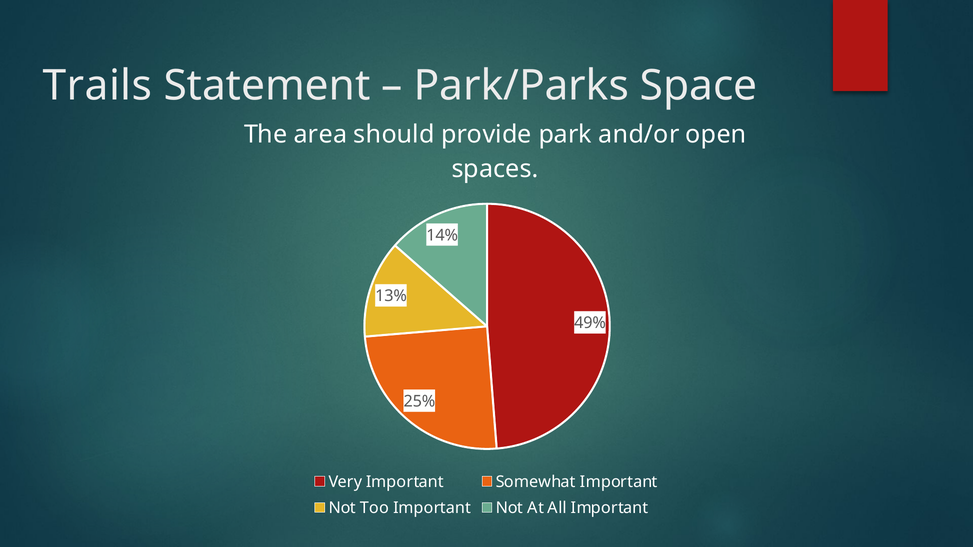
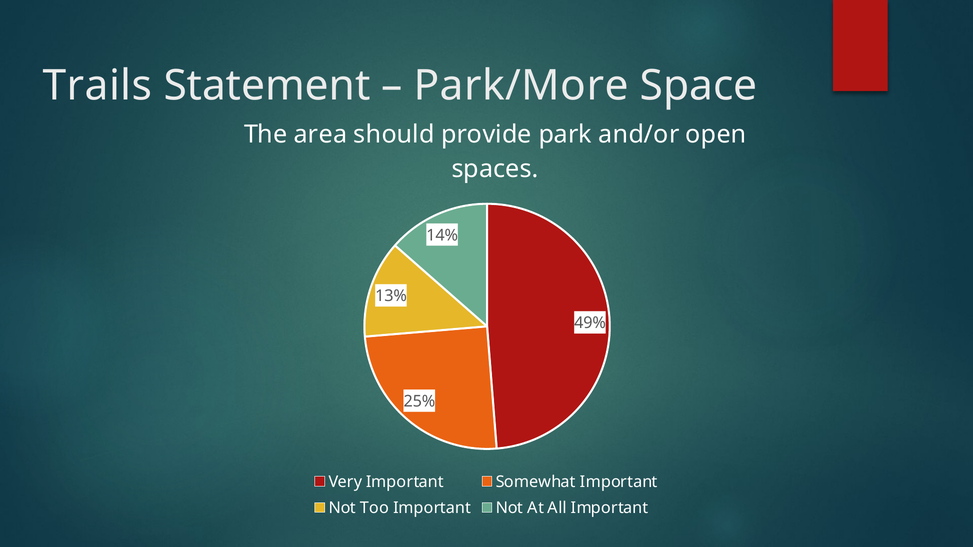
Park/Parks: Park/Parks -> Park/More (521, 86)
